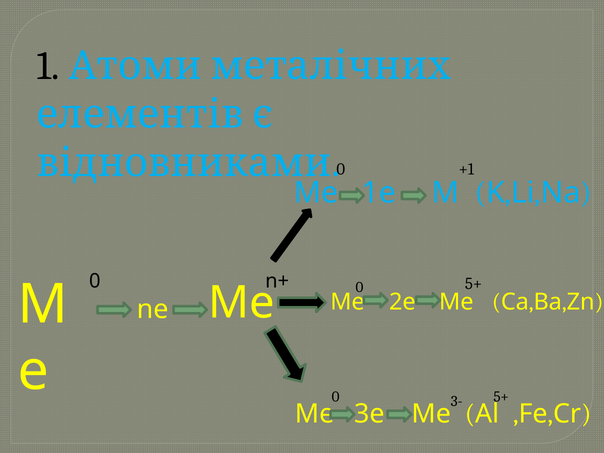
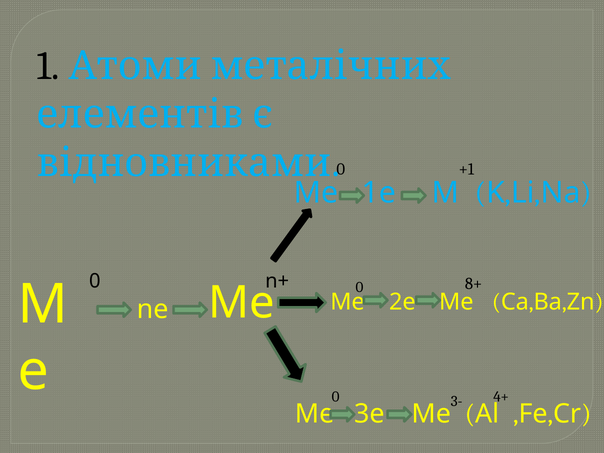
0 5+: 5+ -> 8+ (474, 283)
3- 5+: 5+ -> 4+ (501, 397)
